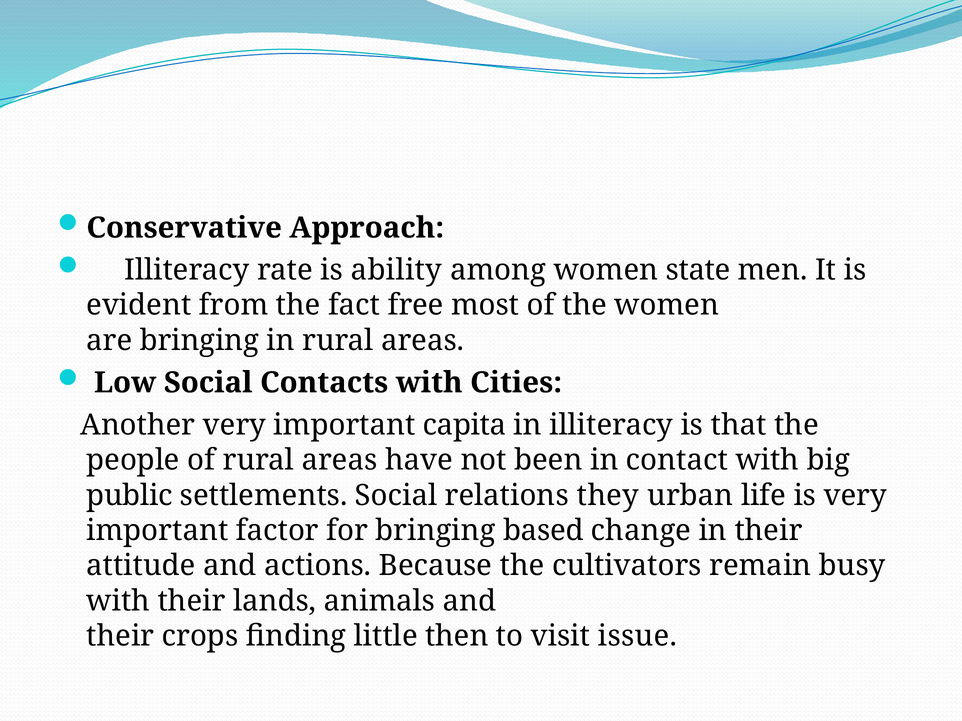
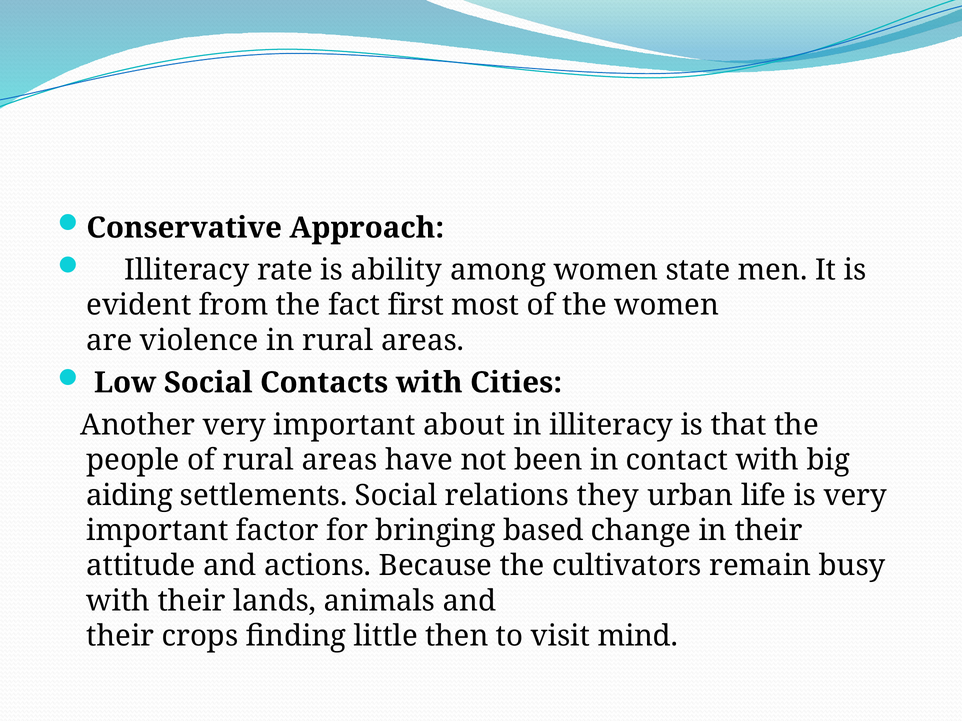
free: free -> first (416, 305)
are bringing: bringing -> violence (199, 341)
capita: capita -> about (464, 425)
public: public -> aiding (129, 496)
issue: issue -> mind (638, 637)
